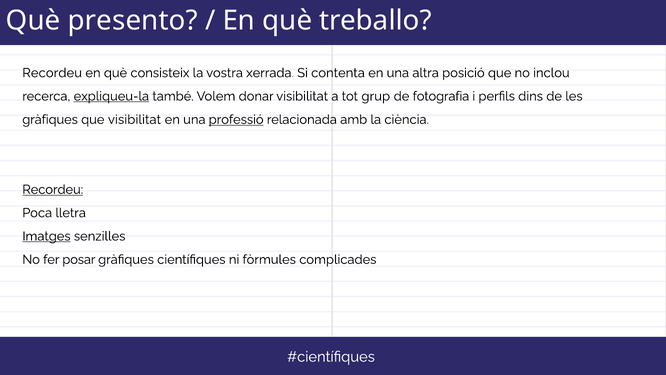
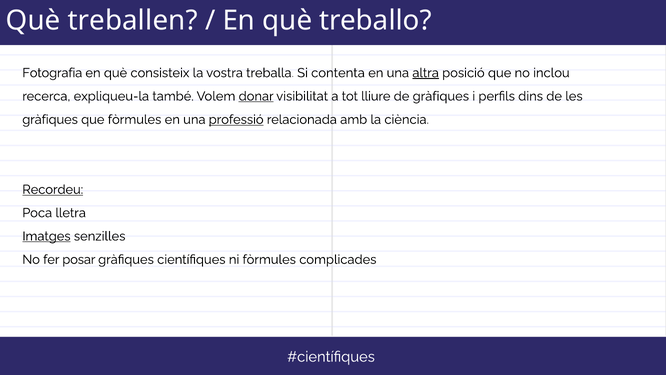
presento: presento -> treballen (133, 20)
Recordeu: Recordeu -> Fotografia (52, 73)
xerrada: xerrada -> treballa (270, 73)
altra underline: none -> present (426, 73)
expliqueu-la underline: present -> none (111, 96)
donar underline: none -> present (256, 96)
grup: grup -> lliure (376, 96)
de fotografia: fotografia -> gràfiques (441, 96)
que visibilitat: visibilitat -> fòrmules (135, 119)
